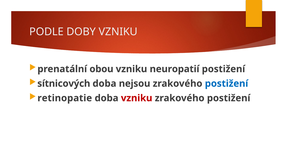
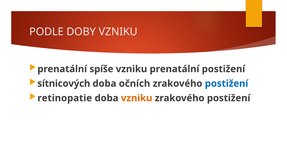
obou: obou -> spíše (101, 69)
vzniku neuropatií: neuropatií -> prenatální (175, 69)
nejsou: nejsou -> očních (135, 83)
vzniku colour: red -> orange (137, 98)
